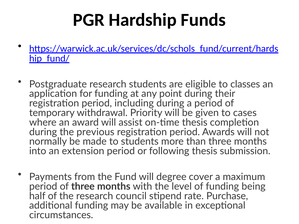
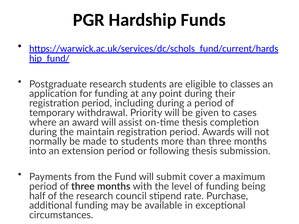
previous: previous -> maintain (95, 132)
degree: degree -> submit (171, 177)
